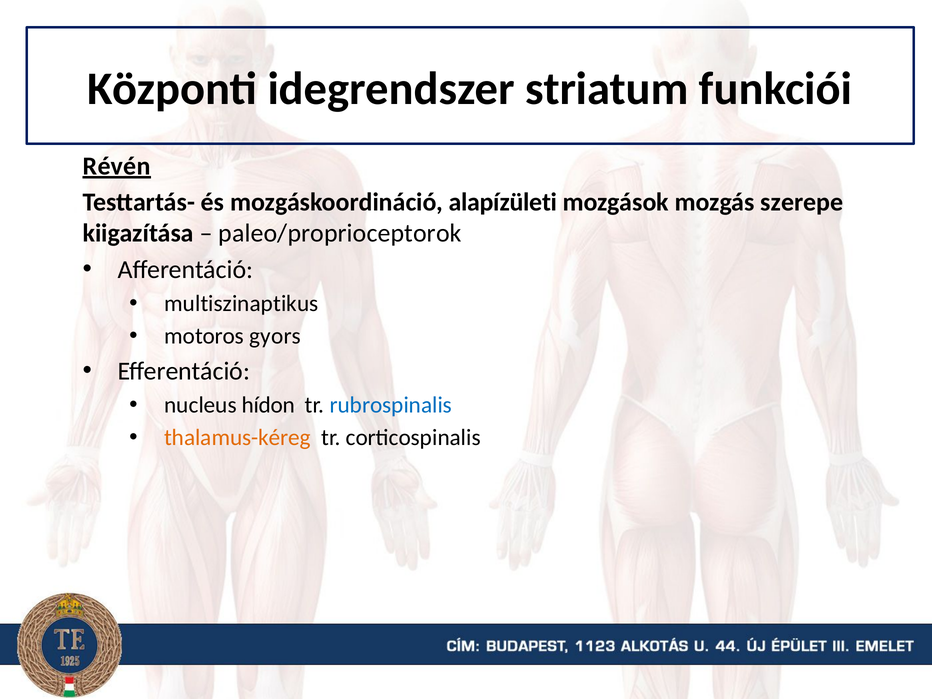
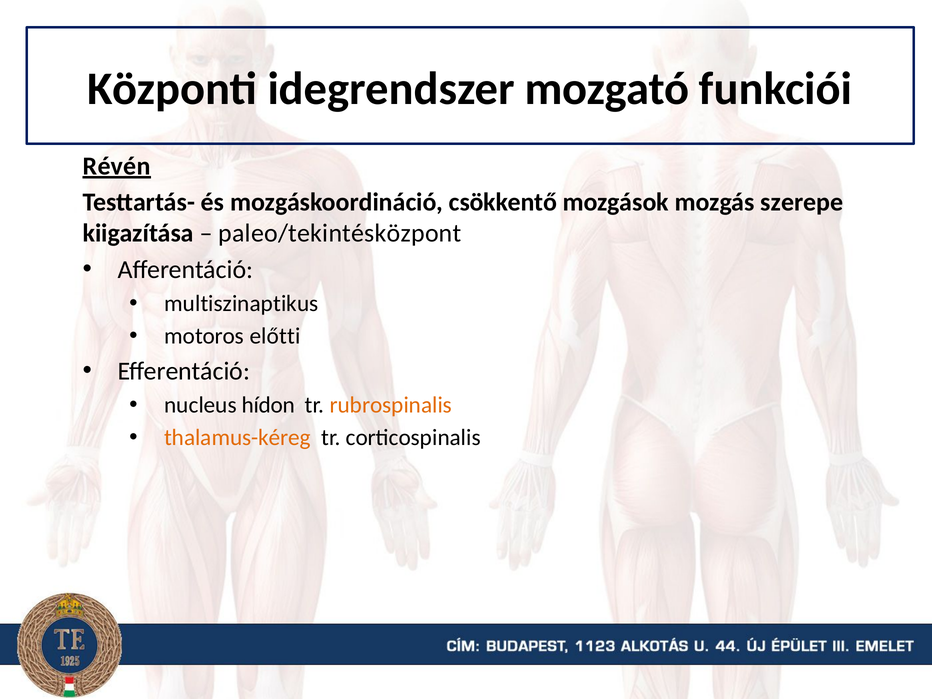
striatum: striatum -> mozgató (607, 89)
alapízületi: alapízületi -> csökkentő (503, 202)
paleo/proprioceptorok: paleo/proprioceptorok -> paleo/tekintésközpont (340, 233)
gyors: gyors -> előtti (275, 336)
rubrospinalis colour: blue -> orange (391, 405)
